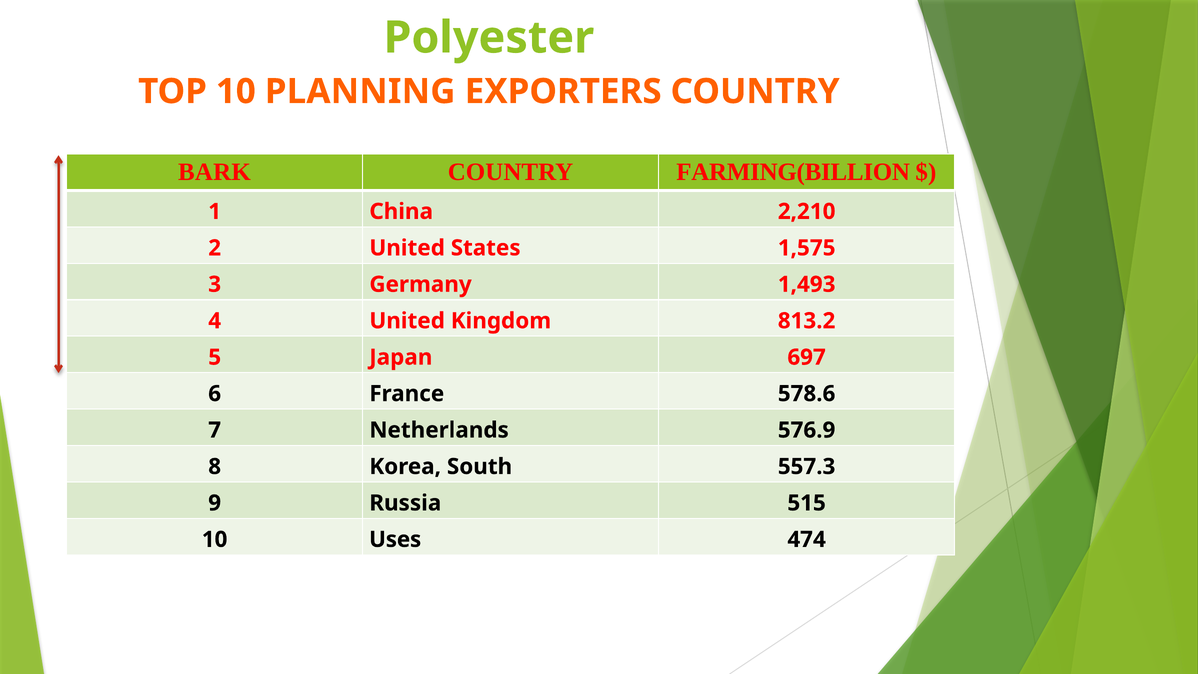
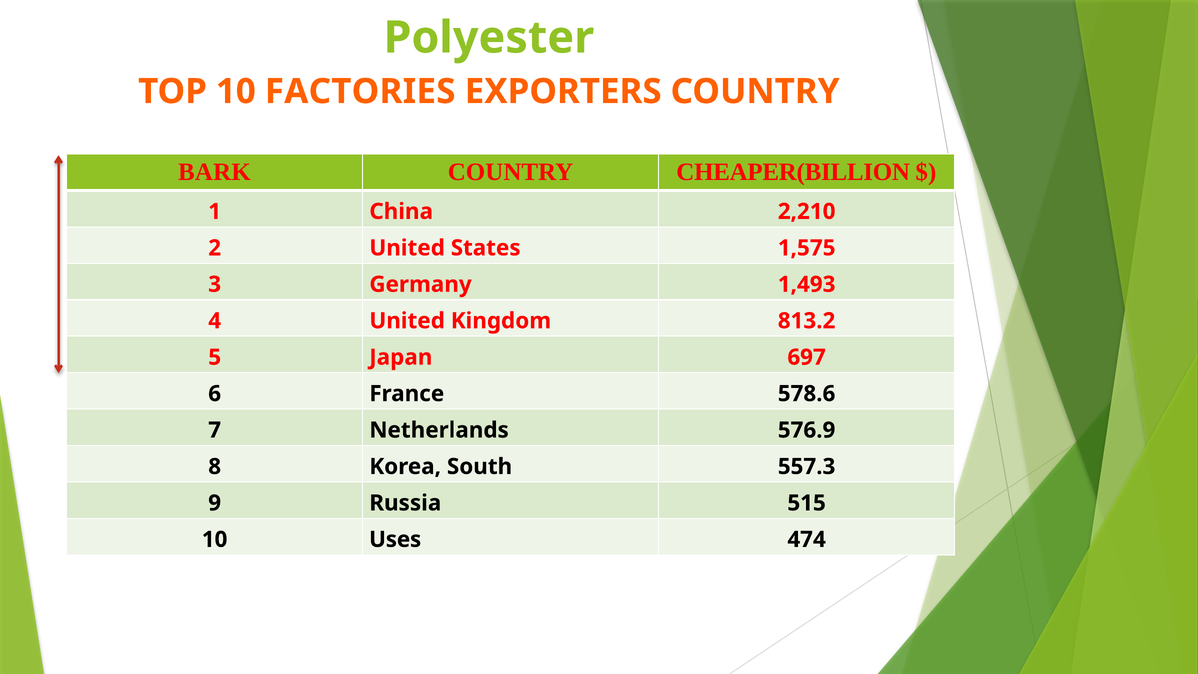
PLANNING: PLANNING -> FACTORIES (360, 92)
FARMING(BILLION: FARMING(BILLION -> CHEAPER(BILLION (793, 172)
